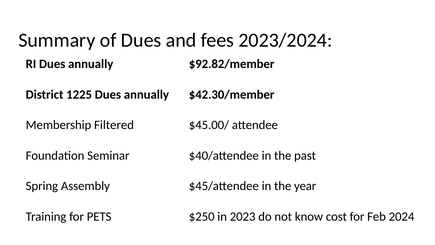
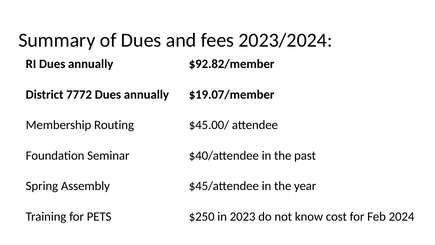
1225: 1225 -> 7772 (79, 94)
$42.30/member: $42.30/member -> $19.07/member (232, 94)
Filtered: Filtered -> Routing (114, 125)
